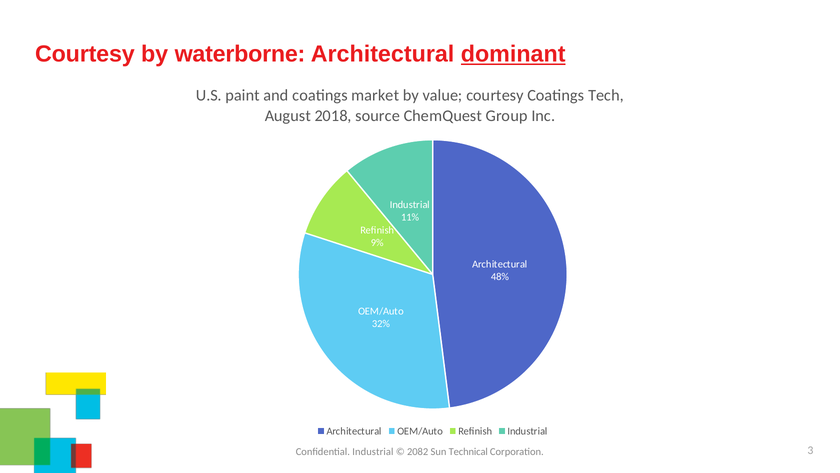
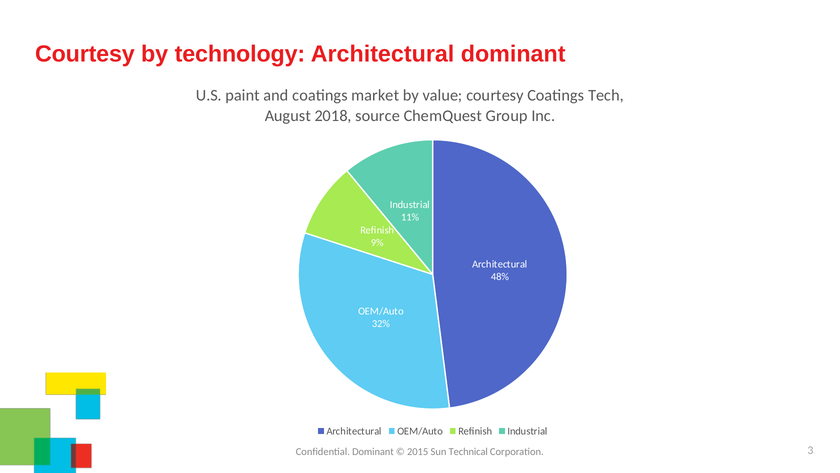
waterborne: waterborne -> technology (240, 54)
dominant underline: present -> none (513, 54)
Confidential Industrial: Industrial -> Dominant (373, 451)
2082: 2082 -> 2015 (418, 451)
